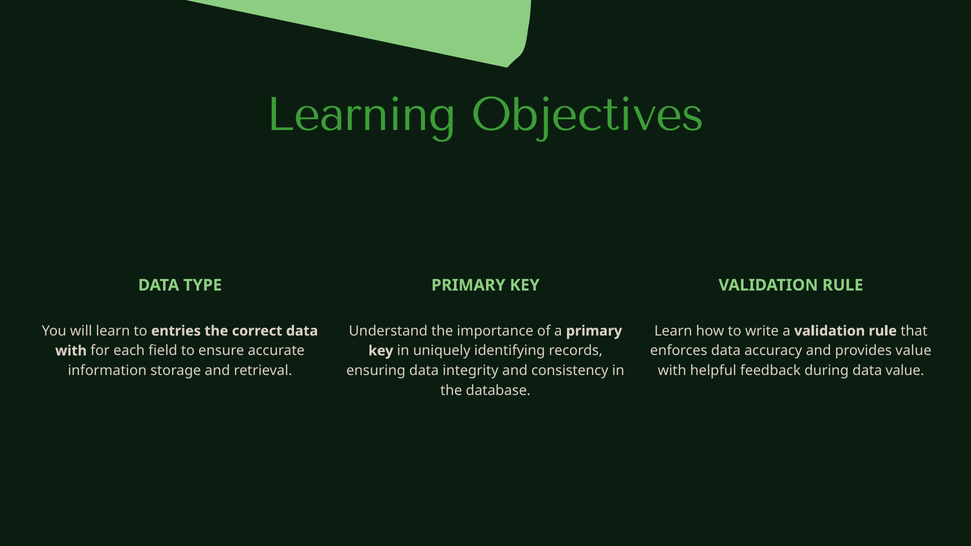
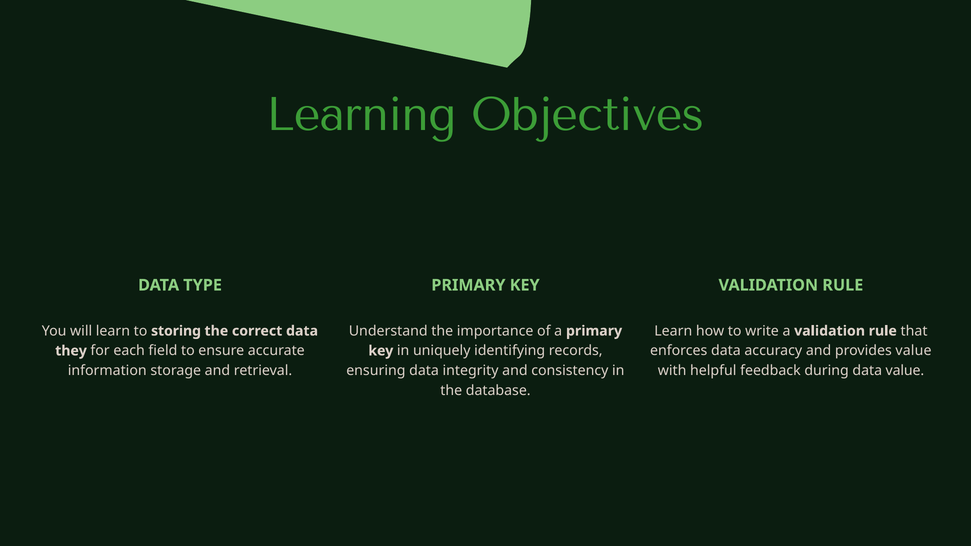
entries: entries -> storing (176, 331)
with: with -> they (71, 351)
